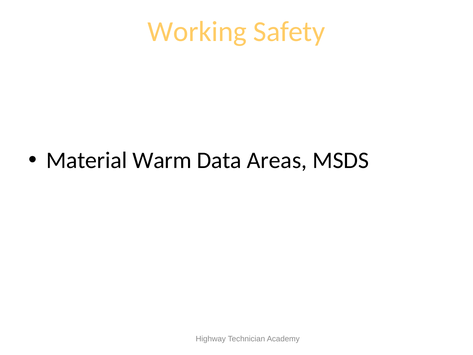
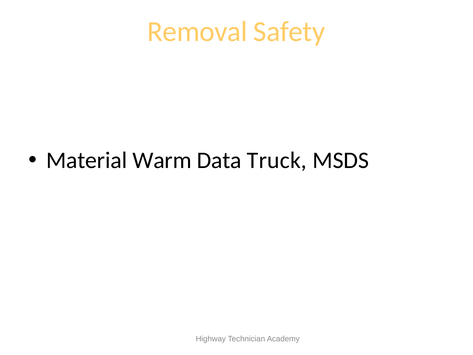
Working: Working -> Removal (197, 32)
Areas: Areas -> Truck (277, 160)
